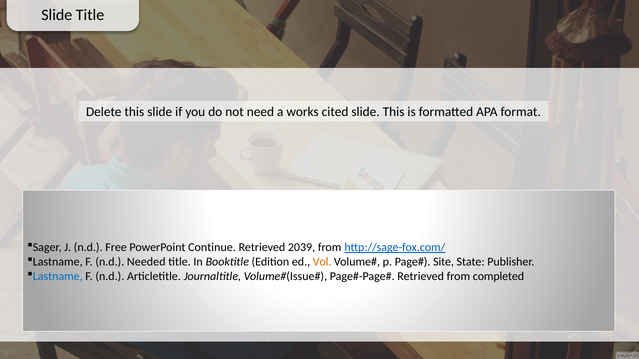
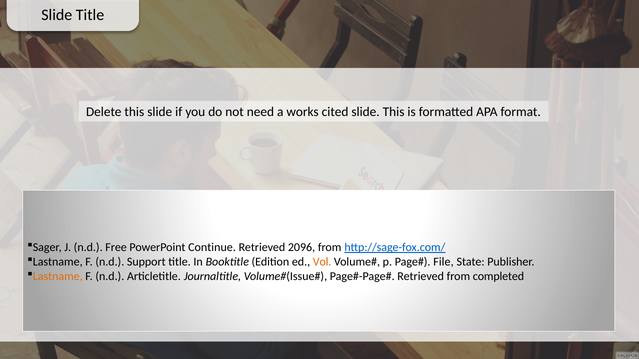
2039: 2039 -> 2096 (302, 248)
Needed: Needed -> Support (146, 262)
Site: Site -> File (443, 262)
Lastname colour: blue -> orange (58, 277)
